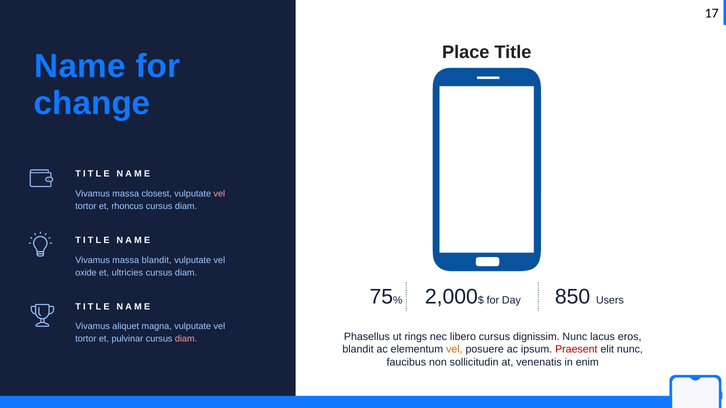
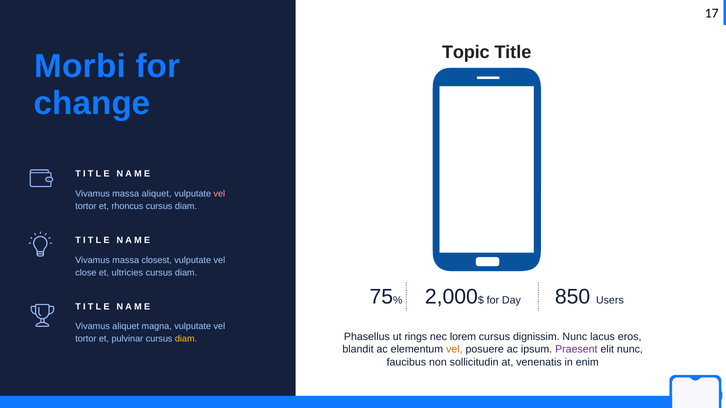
Place: Place -> Topic (466, 52)
Name: Name -> Morbi (80, 66)
massa closest: closest -> aliquet (157, 194)
massa blandit: blandit -> closest (157, 260)
oxide: oxide -> close (86, 273)
libero: libero -> lorem (463, 337)
diam colour: pink -> yellow (186, 339)
Praesent colour: red -> purple (576, 350)
